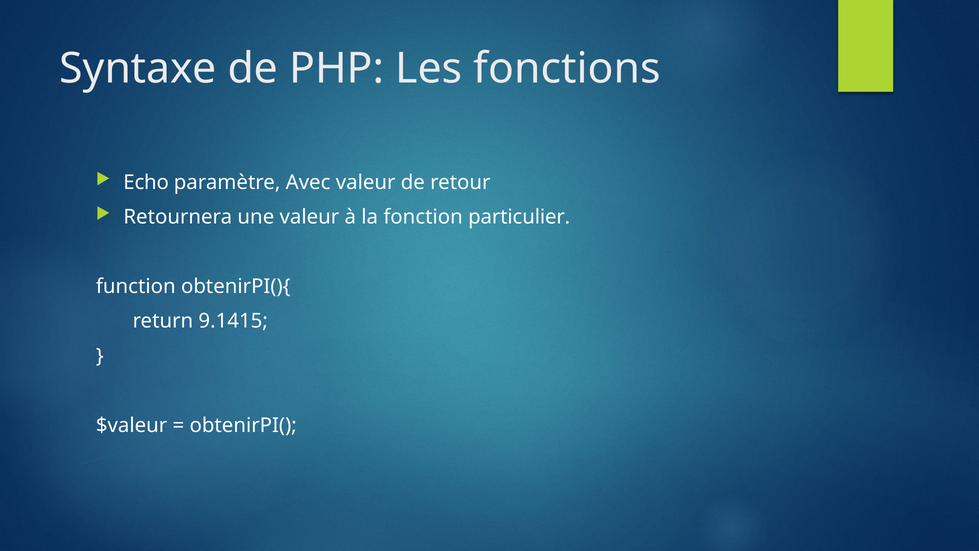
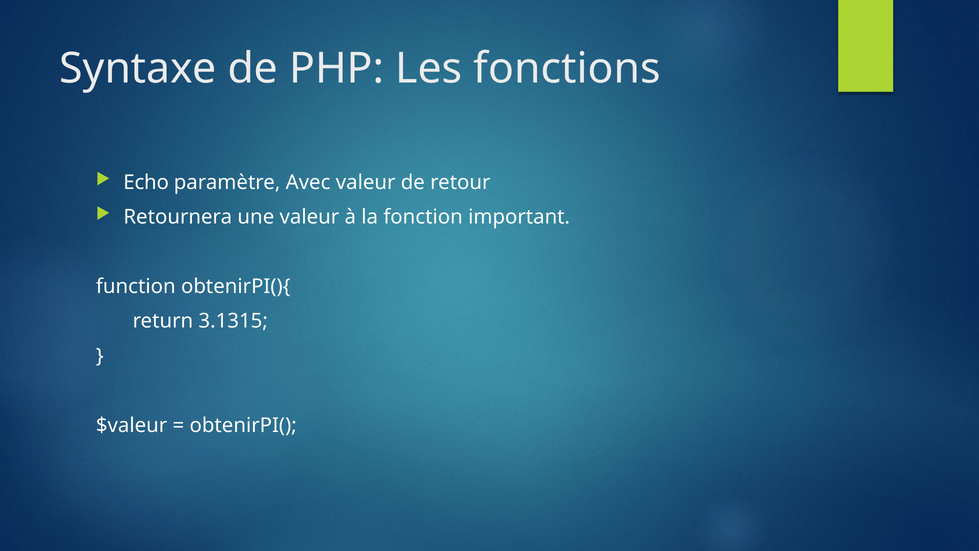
particulier: particulier -> important (519, 217)
9.1415: 9.1415 -> 3.1315 (233, 321)
